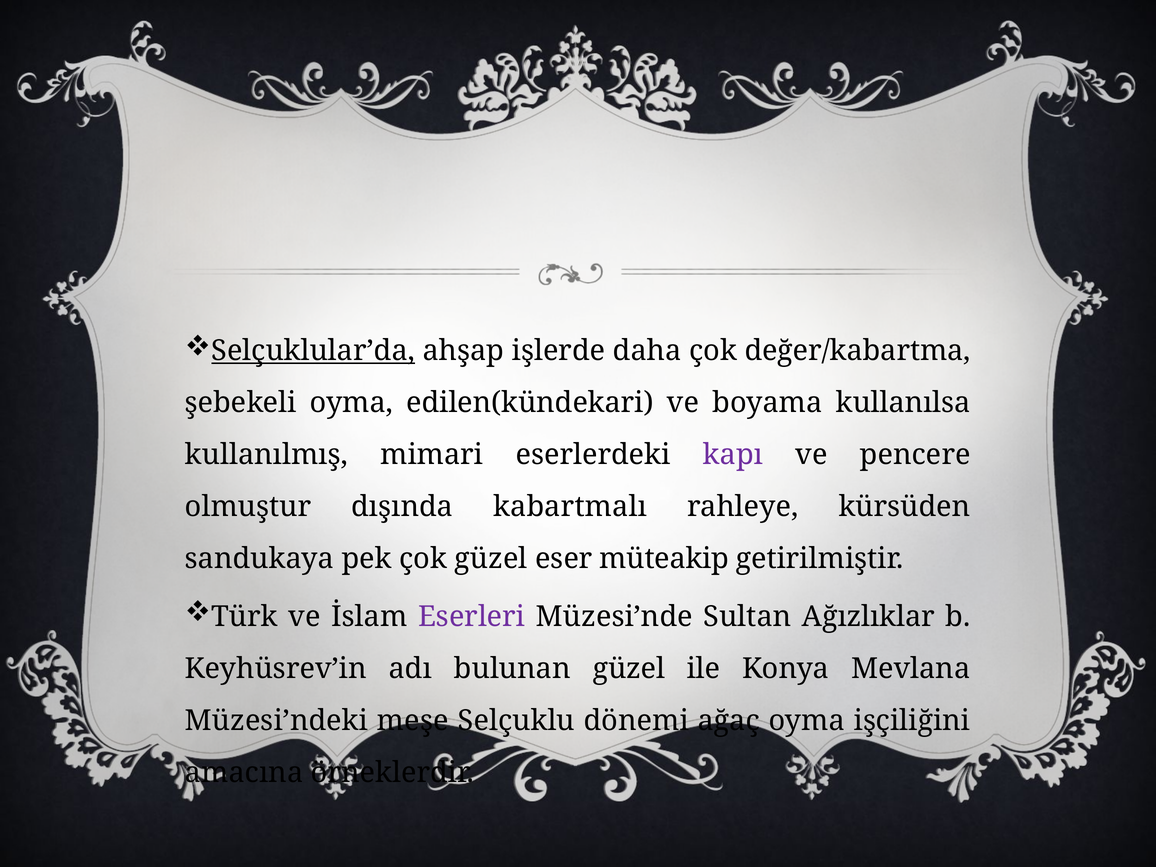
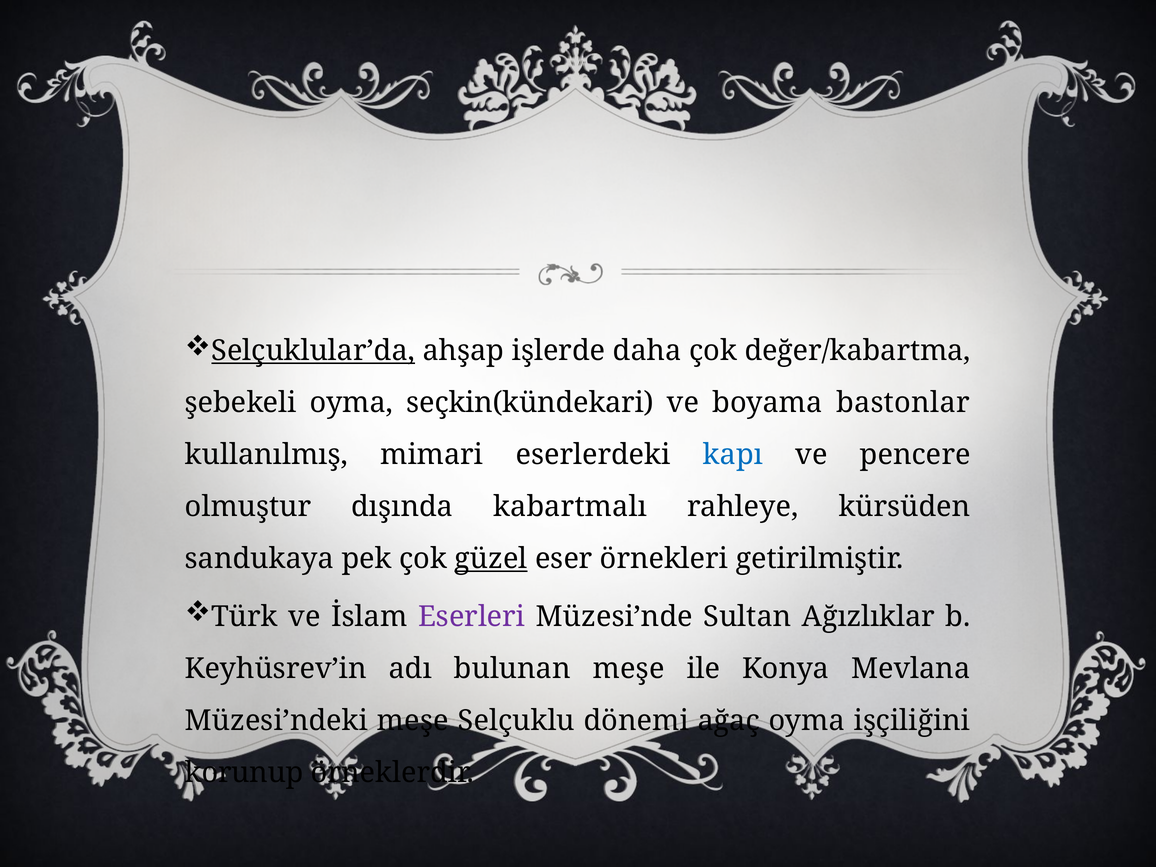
edilen(kündekari: edilen(kündekari -> seçkin(kündekari (530, 403)
kullanılsa: kullanılsa -> bastonlar (903, 403)
kapı colour: purple -> blue (733, 455)
güzel underline: none -> present (491, 559)
müteakip: müteakip -> örnekleri (664, 559)
bulunan güzel: güzel -> meşe (629, 669)
amacına: amacına -> korunup (244, 773)
